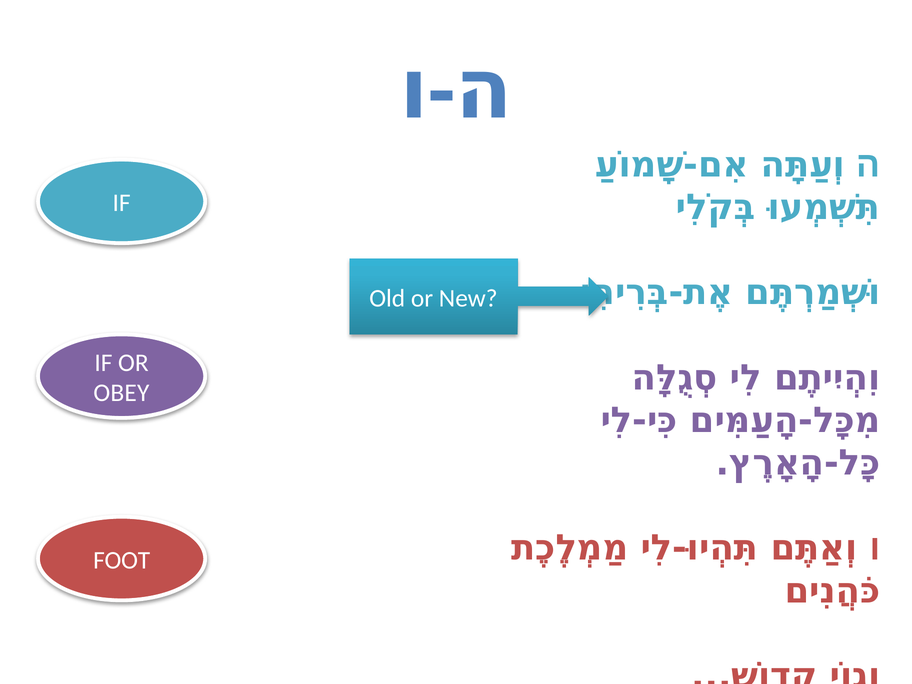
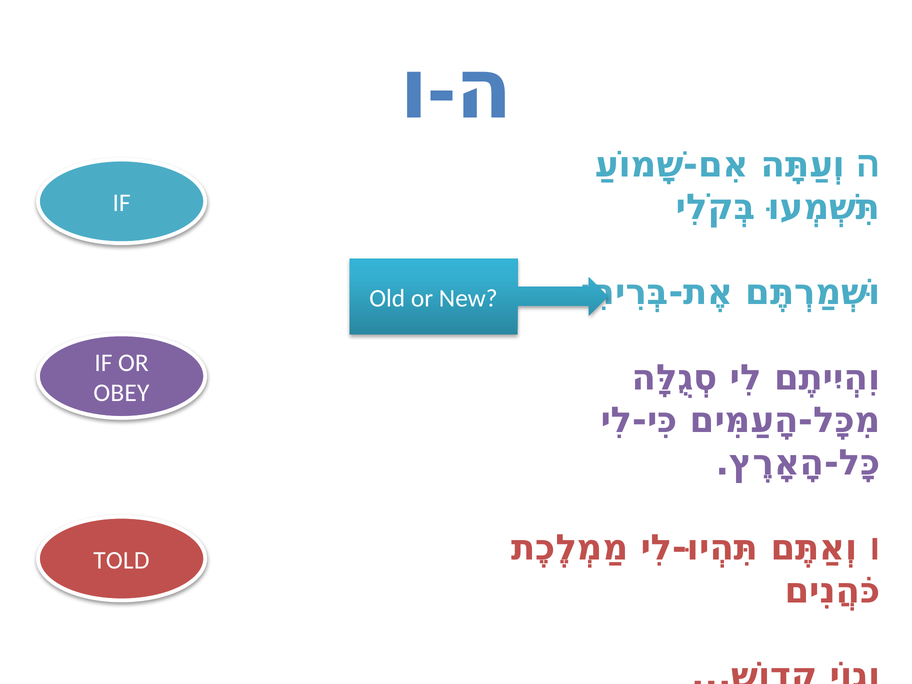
FOOT: FOOT -> TOLD (121, 560)
